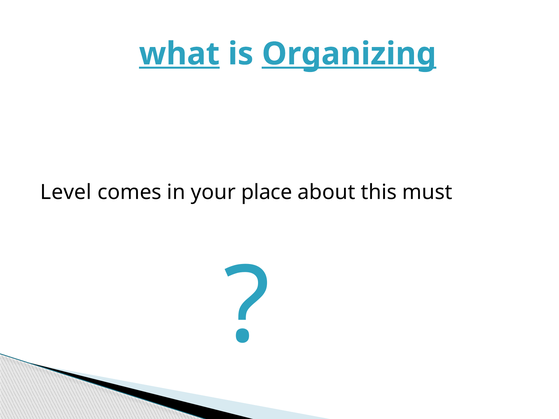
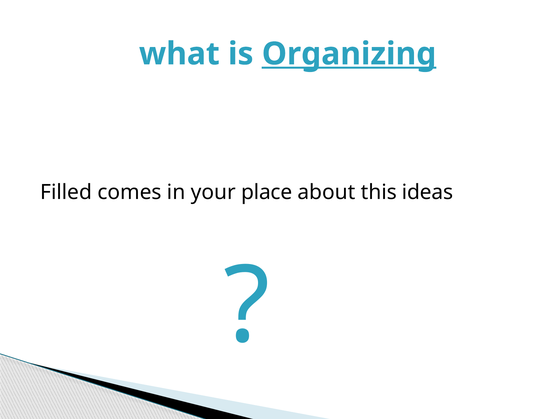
what underline: present -> none (179, 54)
Level: Level -> Filled (66, 192)
must: must -> ideas (428, 192)
